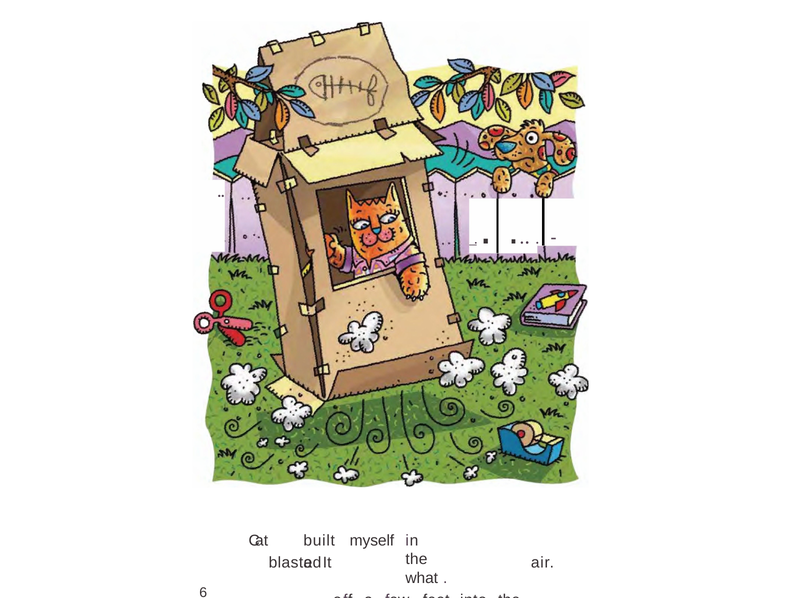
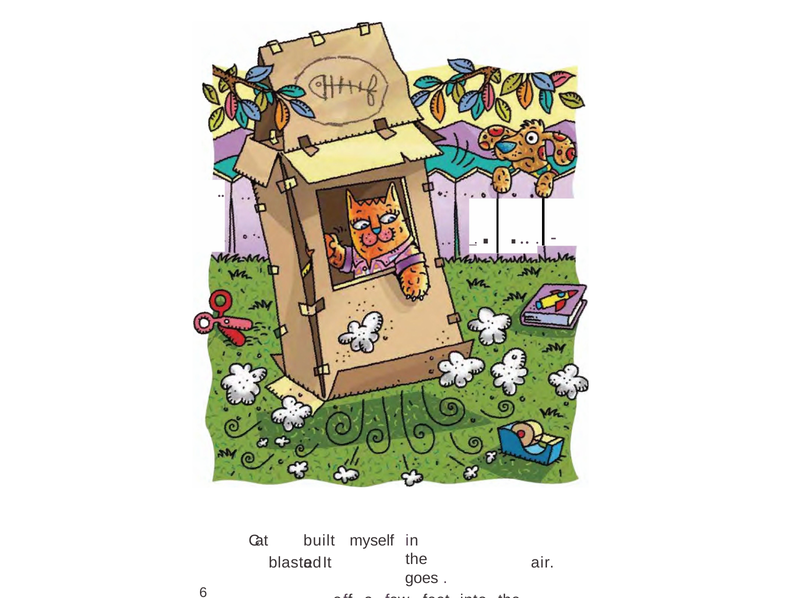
what: what -> goes (422, 578)
